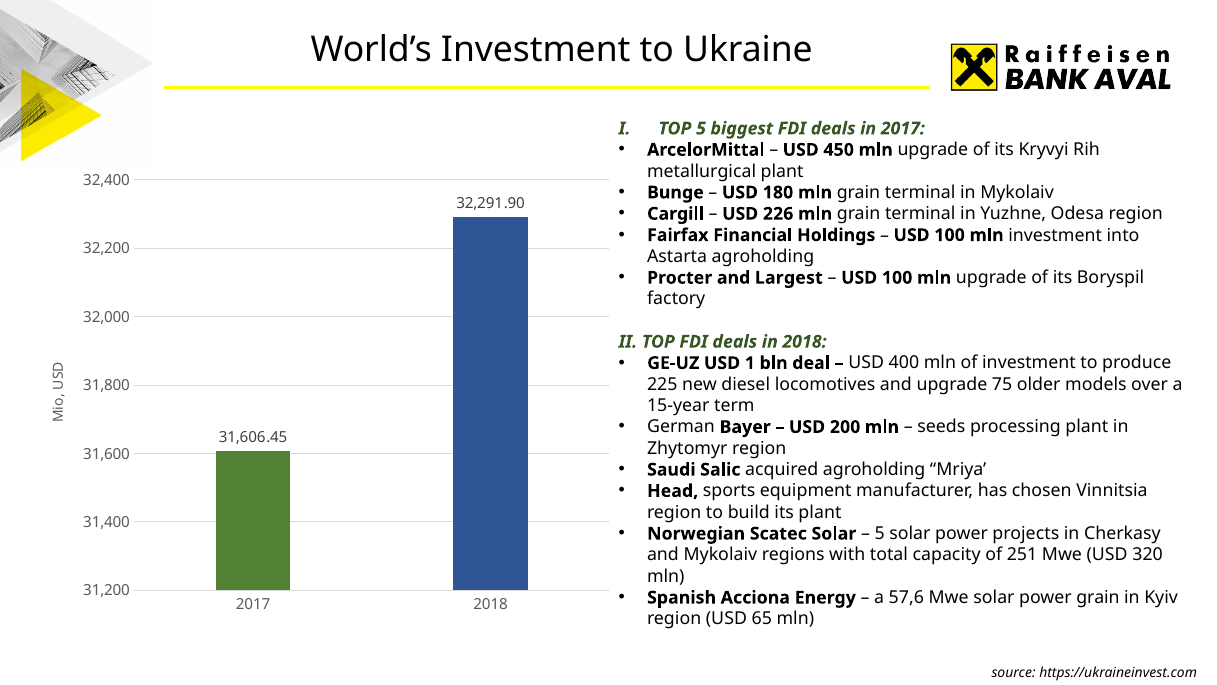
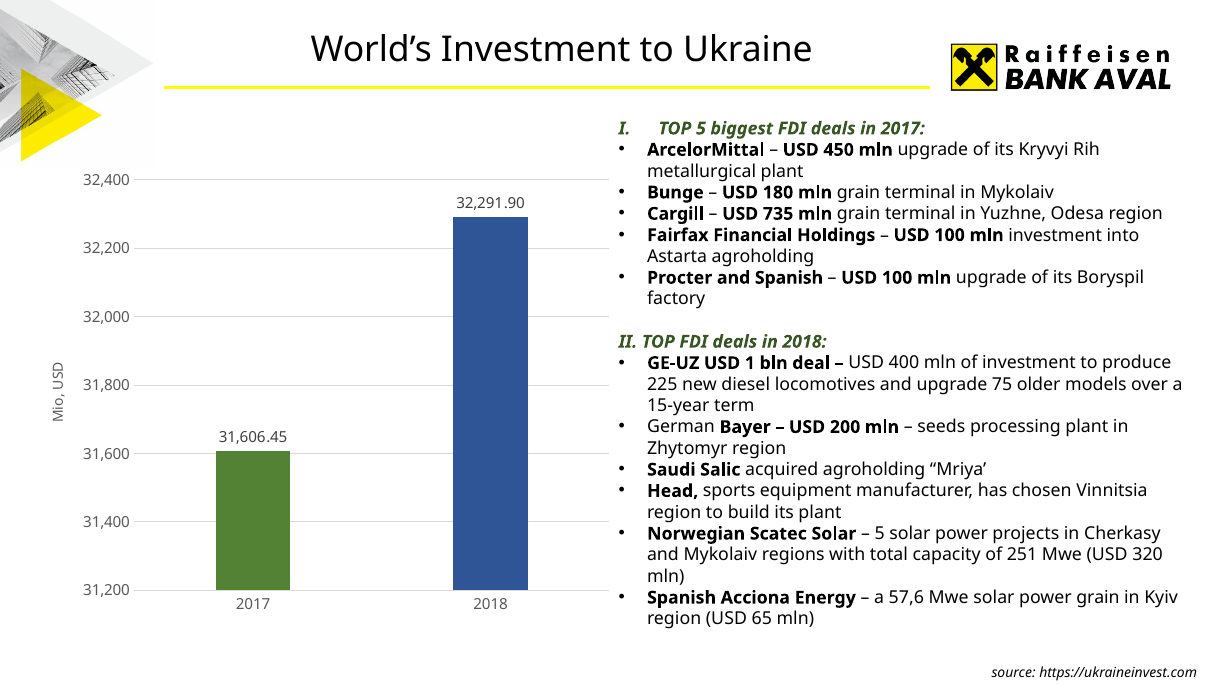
226: 226 -> 735 (778, 214)
and Largest: Largest -> Spanish (789, 278)
